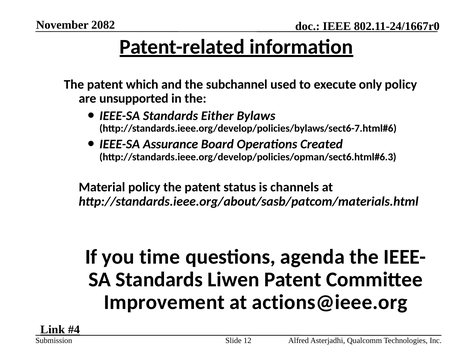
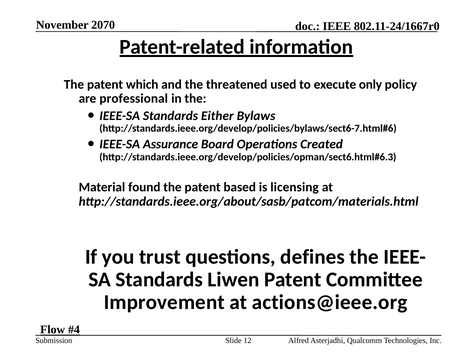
2082: 2082 -> 2070 (103, 25)
subchannel: subchannel -> threatened (237, 84)
unsupported: unsupported -> professional (134, 98)
Material policy: policy -> found (144, 187)
status: status -> based (240, 187)
channels: channels -> licensing (295, 187)
time: time -> trust (160, 257)
agenda: agenda -> defines (313, 257)
Link: Link -> Flow (53, 330)
